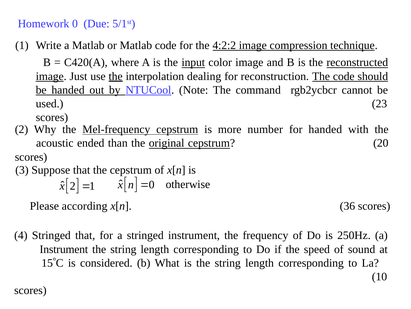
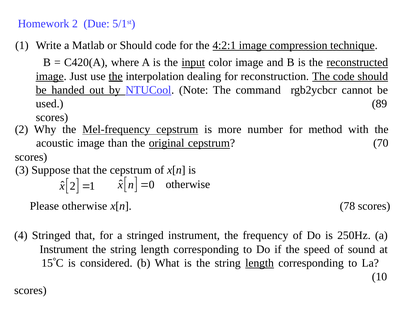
Homework 0: 0 -> 2 (75, 24)
or Matlab: Matlab -> Should (136, 45)
4:2:2: 4:2:2 -> 4:2:1 (224, 45)
23: 23 -> 89 (379, 103)
for handed: handed -> method (325, 129)
acoustic ended: ended -> image (91, 143)
20: 20 -> 70 (381, 143)
Please according: according -> otherwise (85, 206)
36: 36 -> 78 (347, 206)
length underline: none -> present (260, 262)
